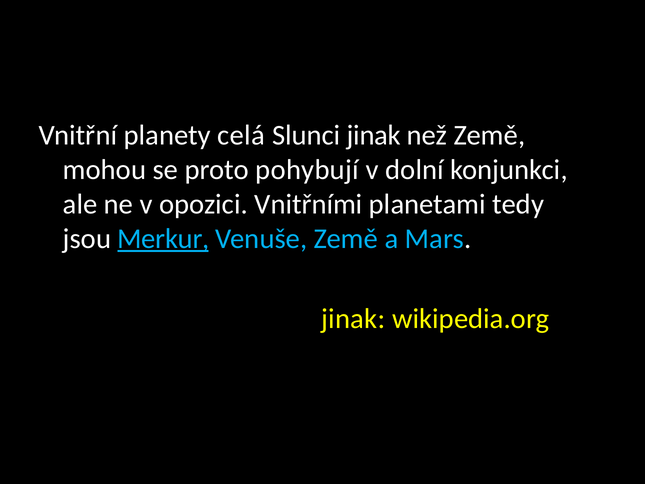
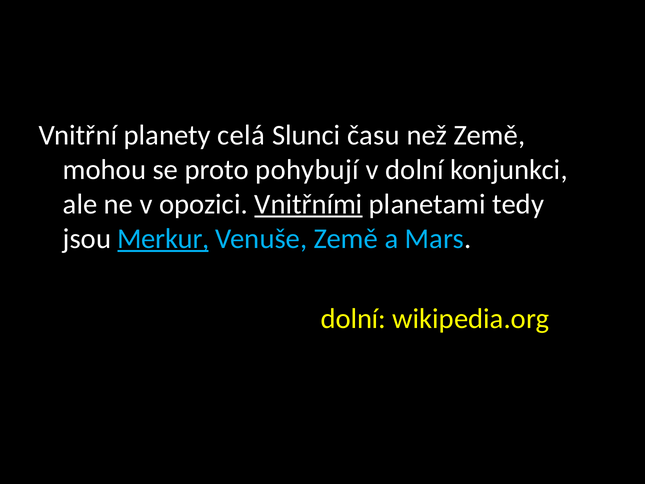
Slunci jinak: jinak -> času (374, 135)
Vnitřními underline: none -> present (308, 204)
jinak: jinak -> dolní (353, 319)
